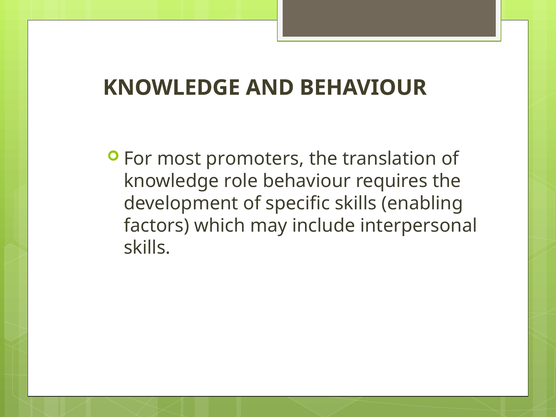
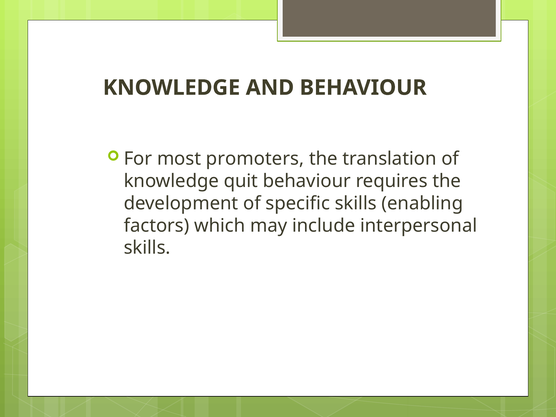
role: role -> quit (241, 181)
